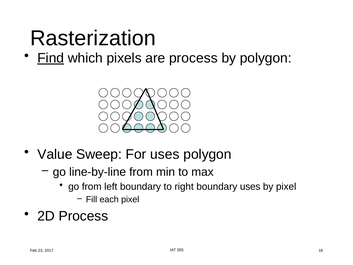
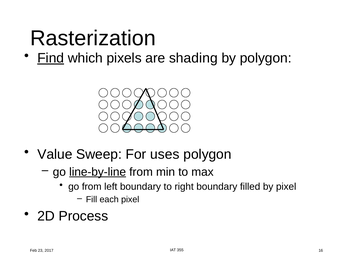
are process: process -> shading (193, 58)
line-by-line underline: none -> present (98, 172)
boundary uses: uses -> filled (250, 186)
